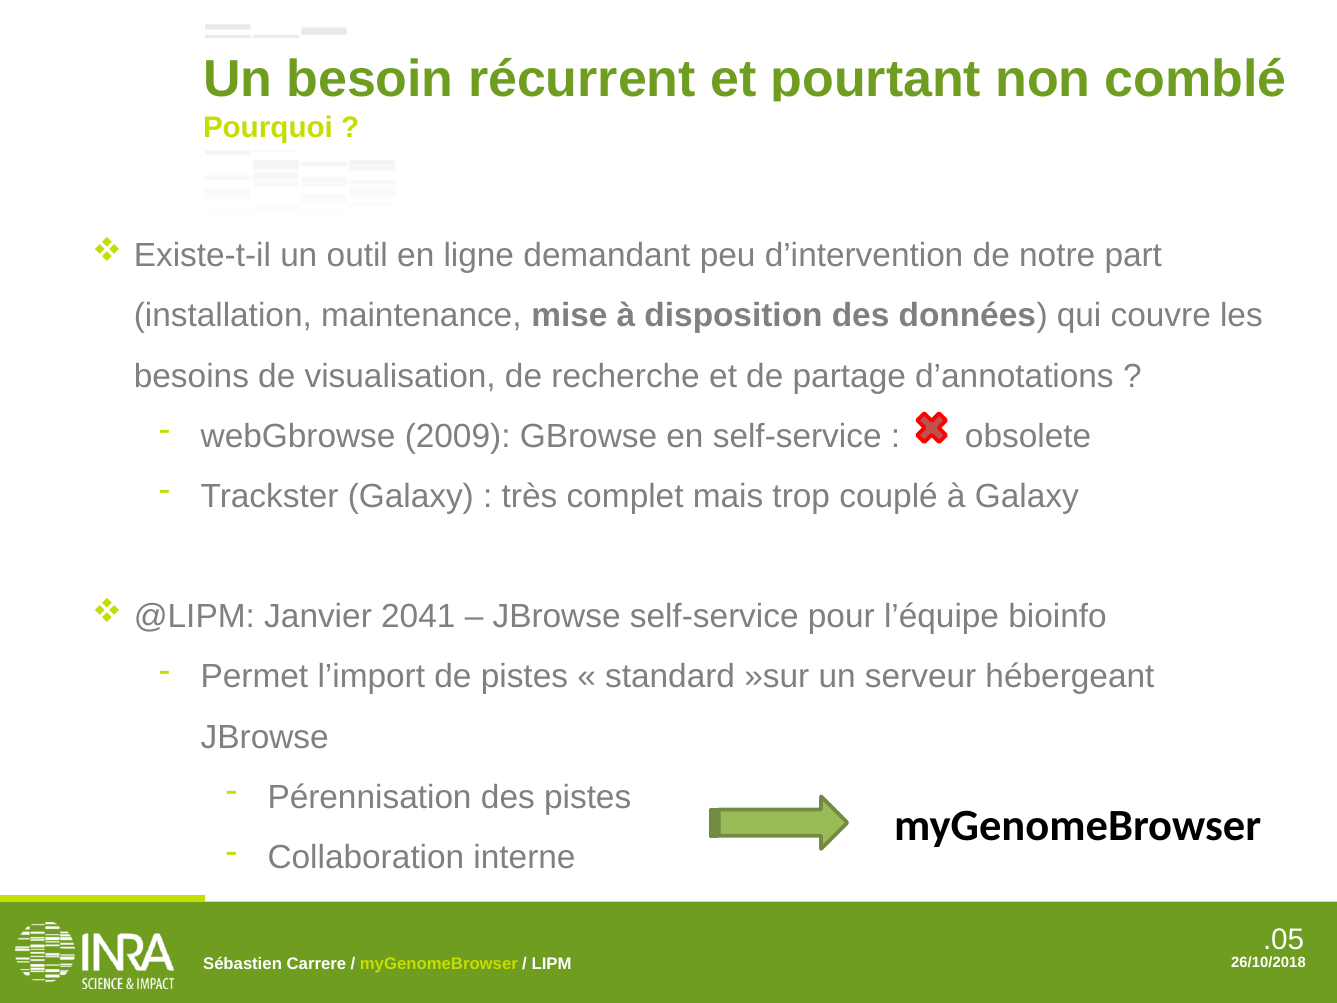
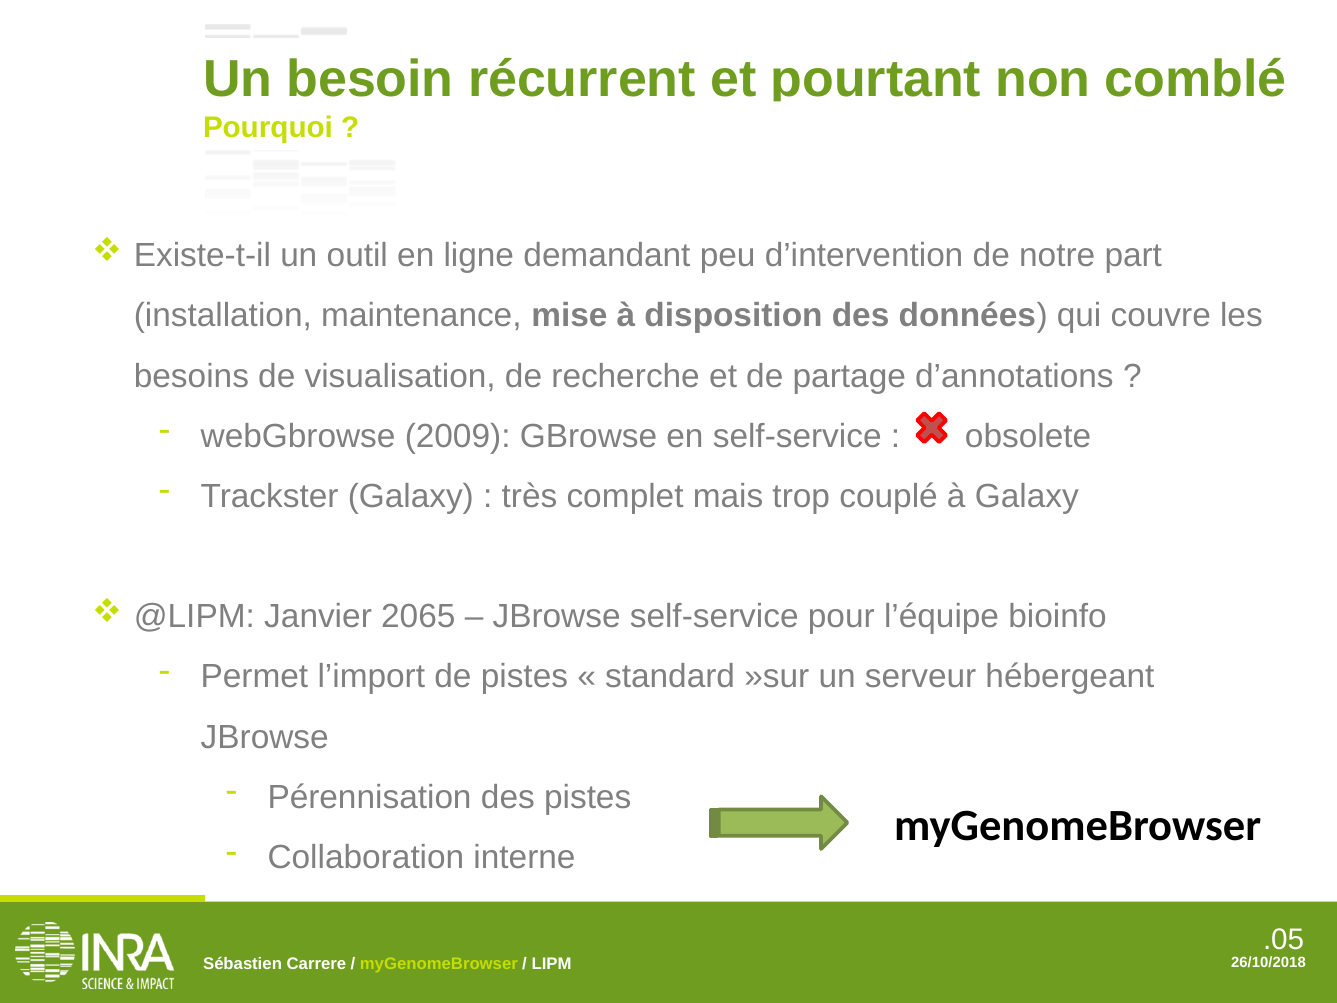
2041: 2041 -> 2065 (418, 617)
